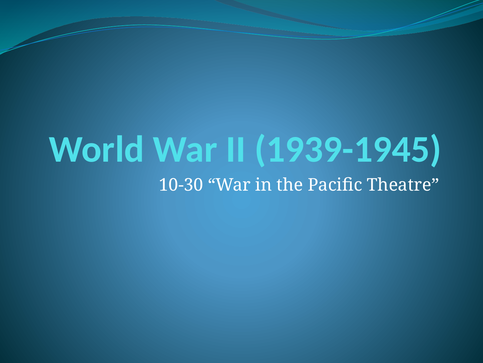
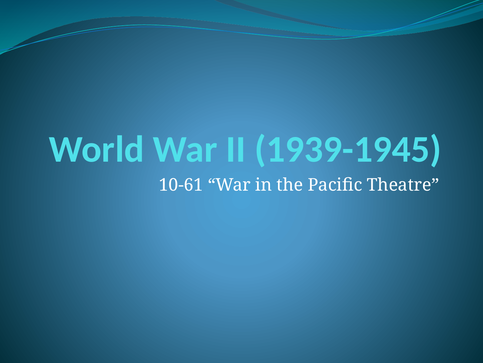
10-30: 10-30 -> 10-61 (181, 185)
